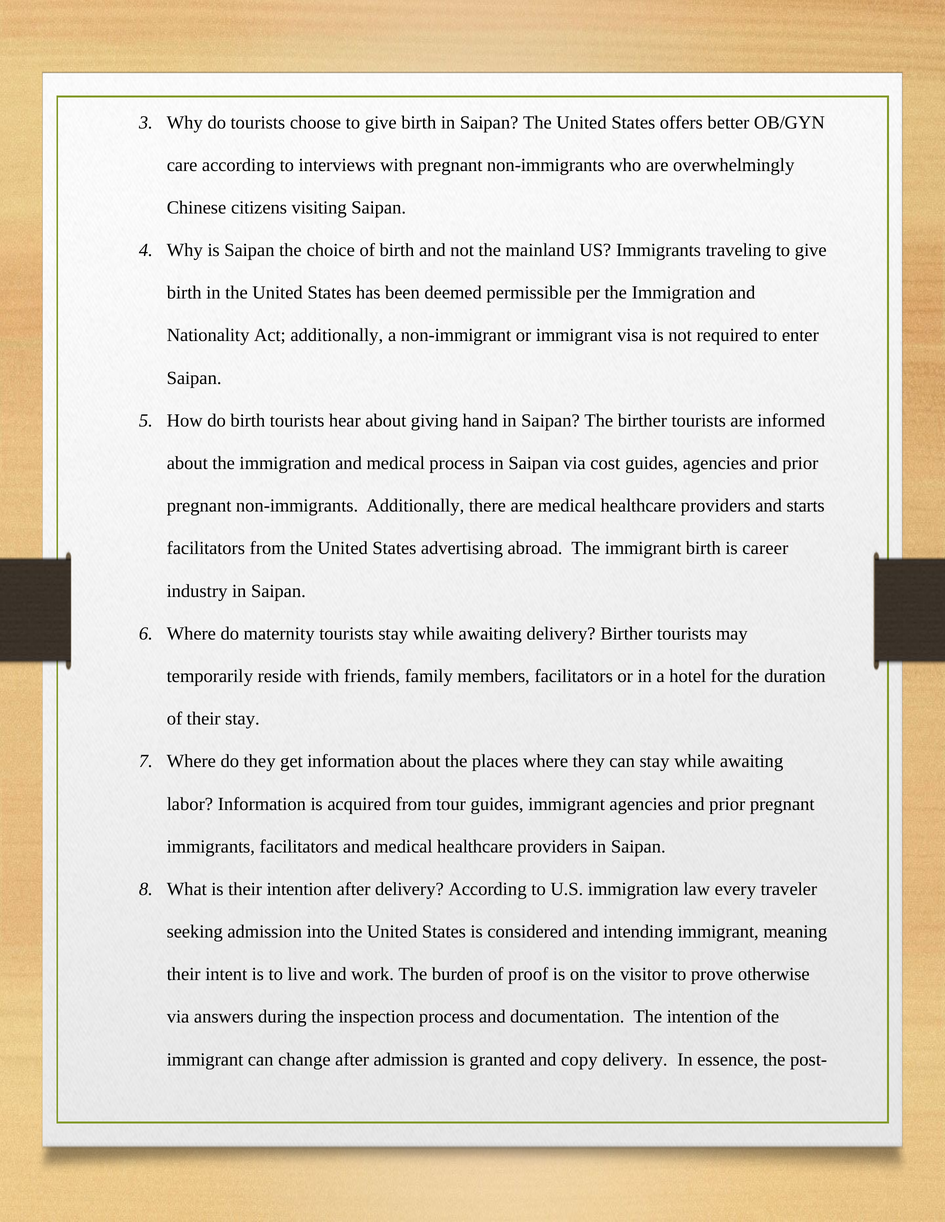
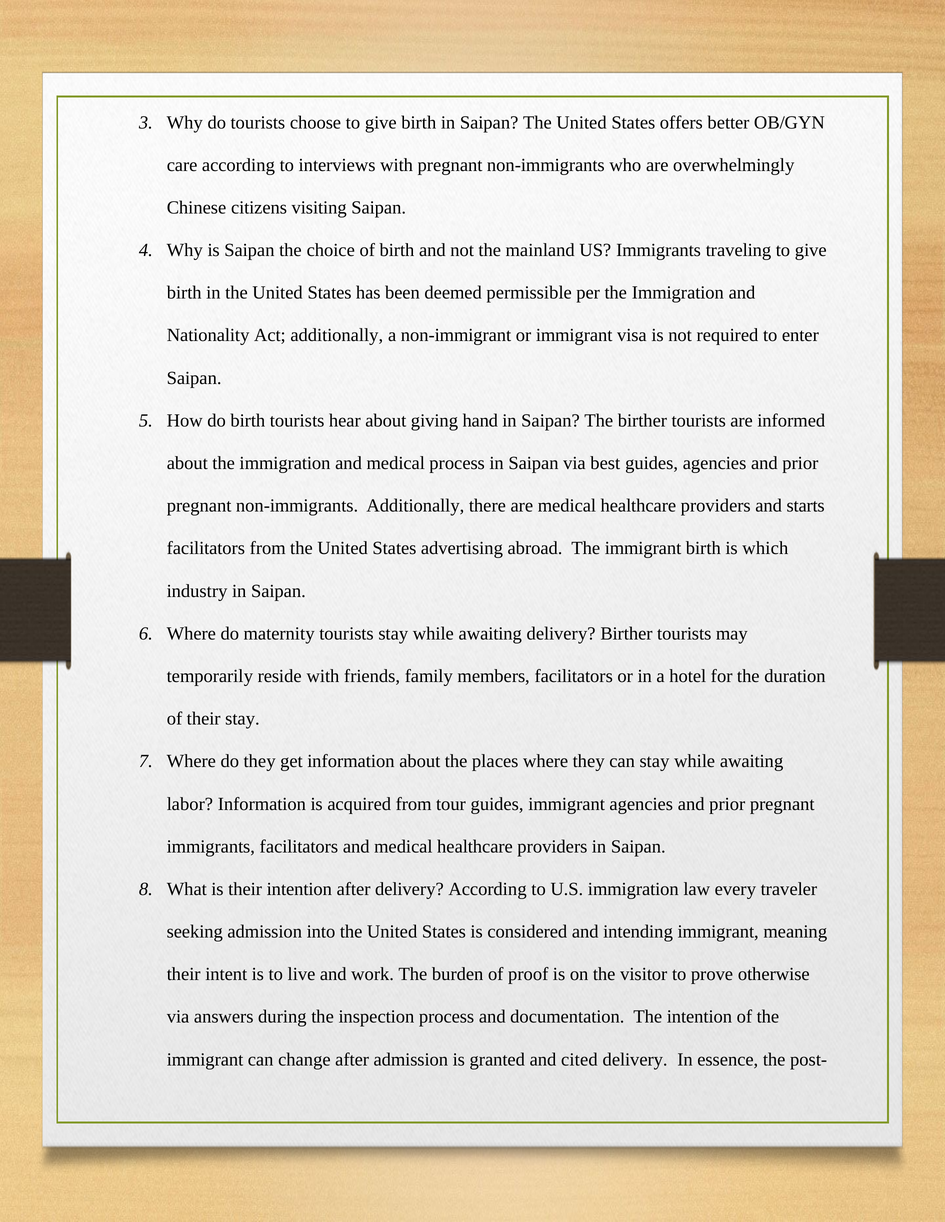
cost: cost -> best (605, 464)
career: career -> which (765, 549)
copy: copy -> cited (579, 1060)
